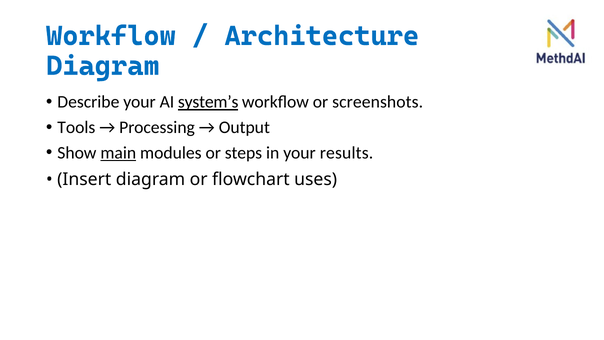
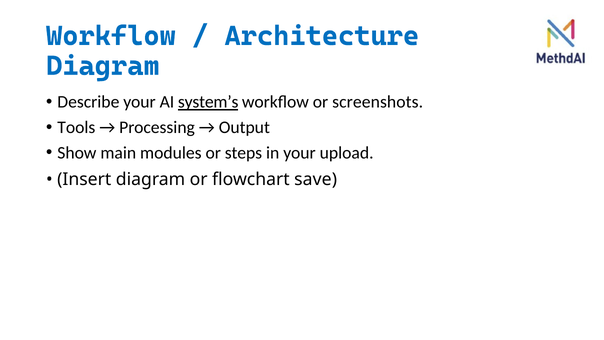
main underline: present -> none (118, 153)
results: results -> upload (347, 153)
uses: uses -> save (316, 180)
